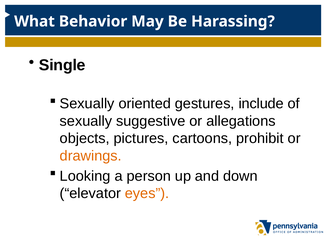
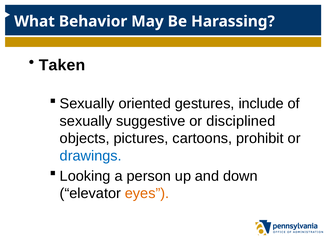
Single: Single -> Taken (62, 65)
allegations: allegations -> disciplined (241, 121)
drawings colour: orange -> blue (91, 156)
